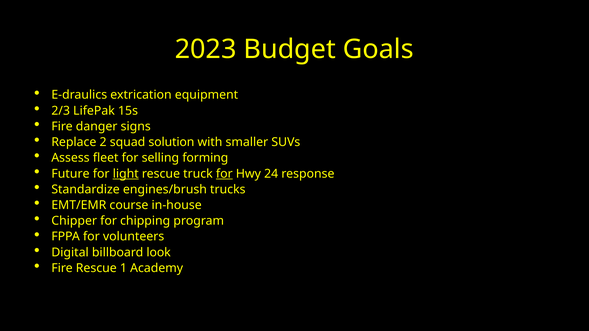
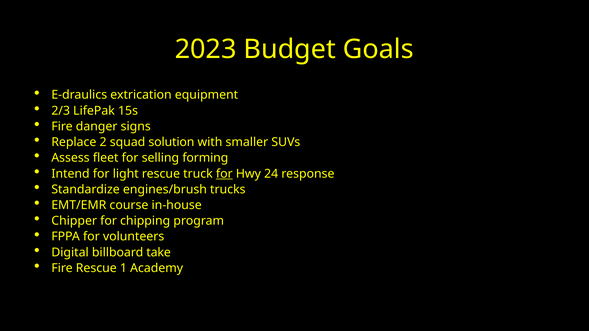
Future: Future -> Intend (70, 174)
light underline: present -> none (126, 174)
look: look -> take (159, 253)
